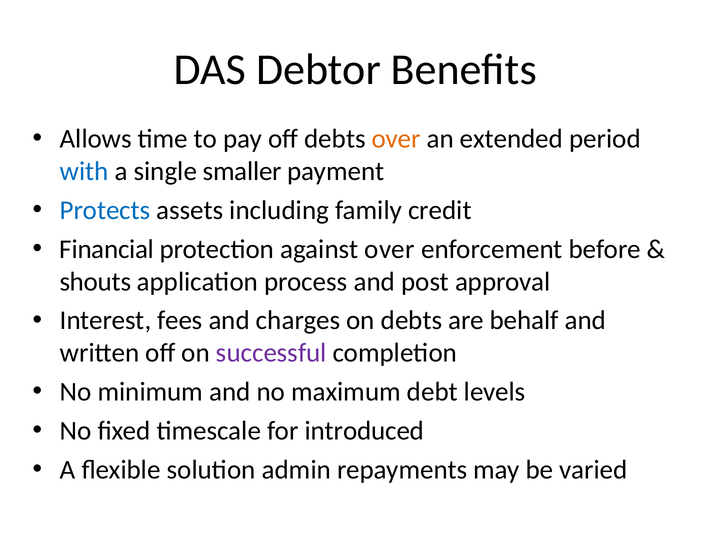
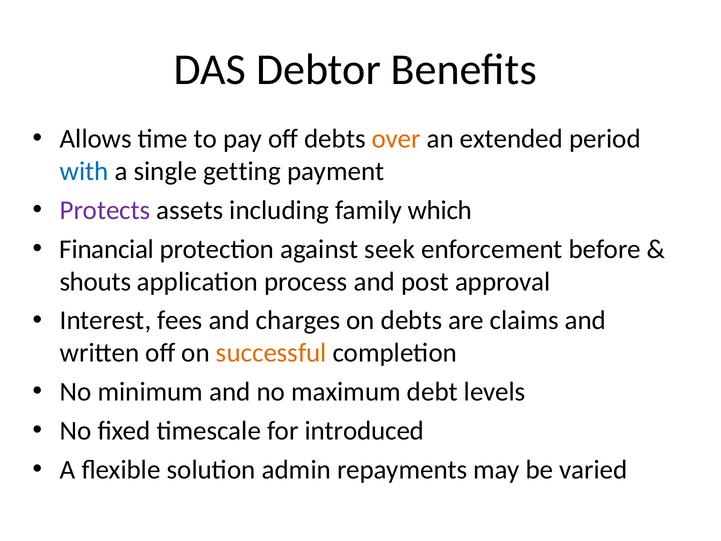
smaller: smaller -> getting (242, 171)
Protects colour: blue -> purple (105, 210)
credit: credit -> which (440, 210)
against over: over -> seek (390, 249)
behalf: behalf -> claims (524, 320)
successful colour: purple -> orange (271, 353)
